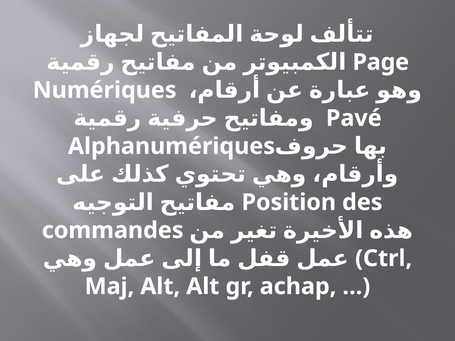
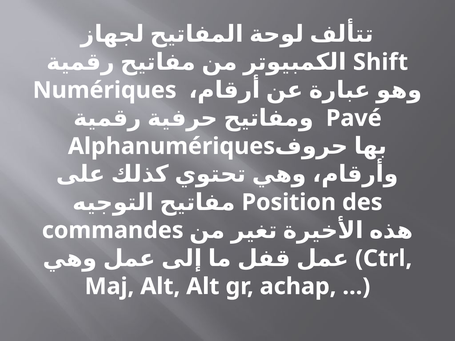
Page: Page -> Shift (381, 62)
